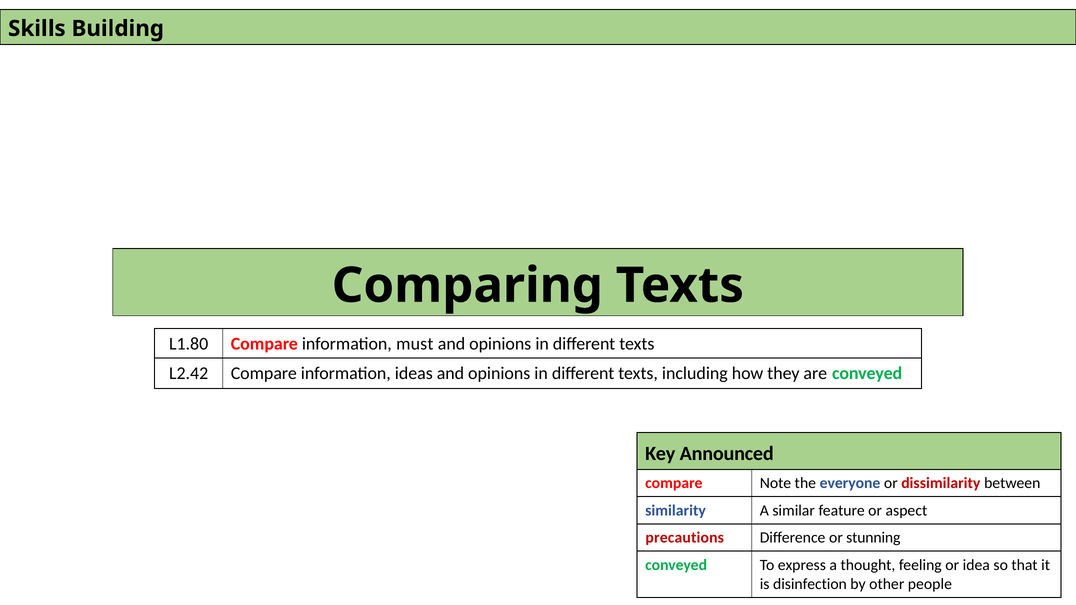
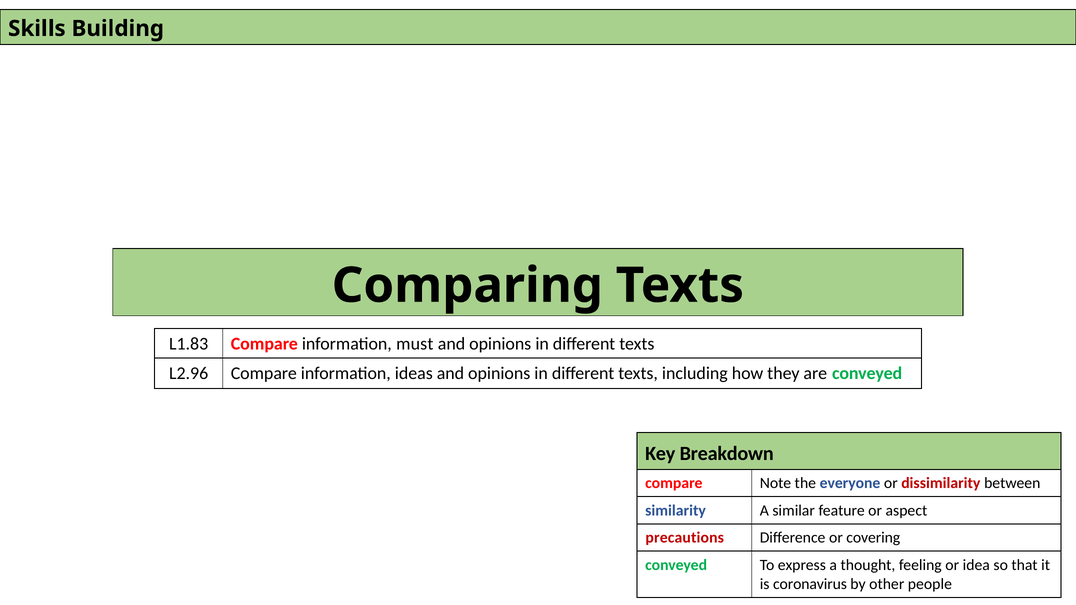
L1.80: L1.80 -> L1.83 (189, 344)
L2.42: L2.42 -> L2.96 (189, 373)
Announced: Announced -> Breakdown (727, 454)
stunning: stunning -> covering (873, 538)
disinfection: disinfection -> coronavirus (810, 584)
